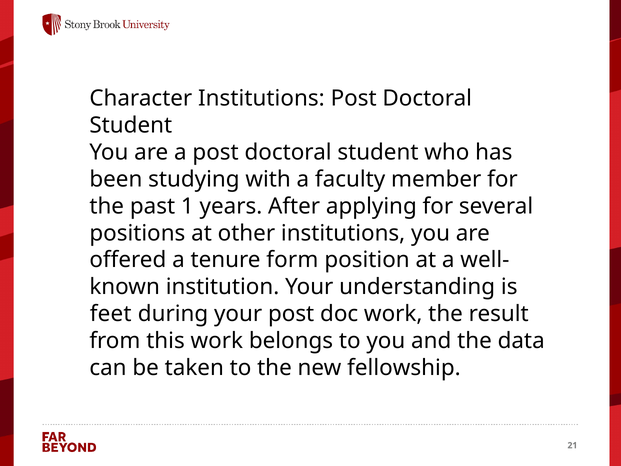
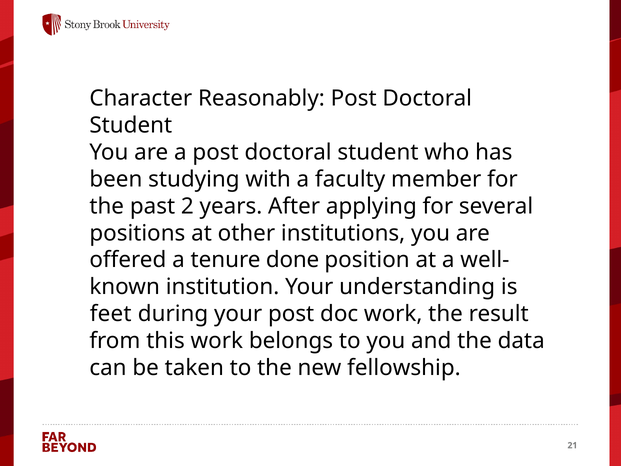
Character Institutions: Institutions -> Reasonably (261, 99)
1: 1 -> 2 (187, 206)
form: form -> done (293, 260)
